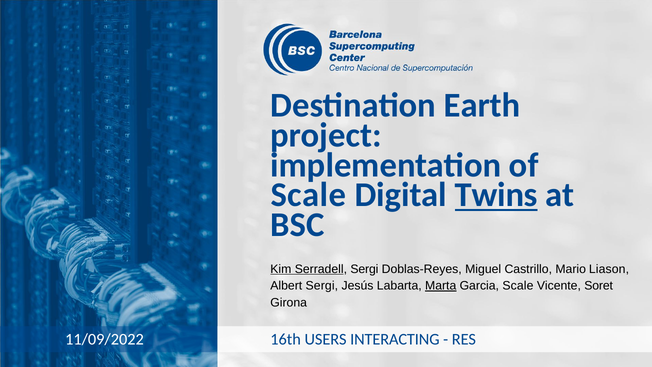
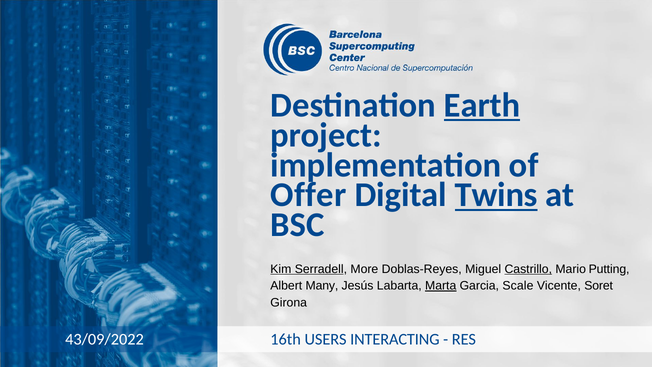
Earth underline: none -> present (482, 105)
Scale: Scale -> Offer (308, 195)
Serradell Sergi: Sergi -> More (364, 269)
Castrillo underline: none -> present (528, 269)
Liason: Liason -> Putting (609, 269)
Albert Sergi: Sergi -> Many (322, 286)
11/09/2022: 11/09/2022 -> 43/09/2022 (104, 339)
